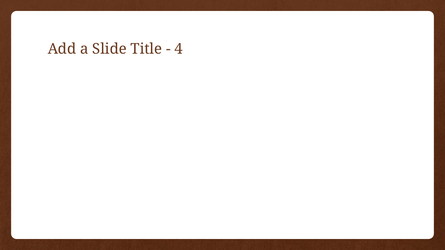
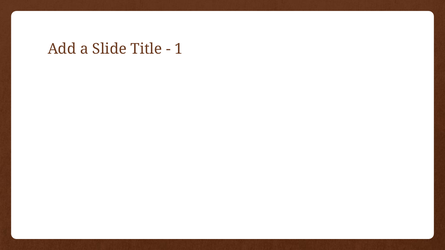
4: 4 -> 1 (179, 49)
